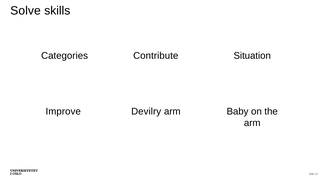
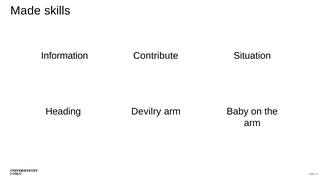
Solve: Solve -> Made (26, 11)
Categories: Categories -> Information (65, 56)
Improve: Improve -> Heading (63, 111)
